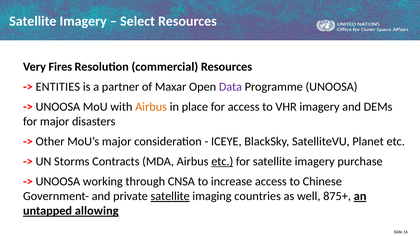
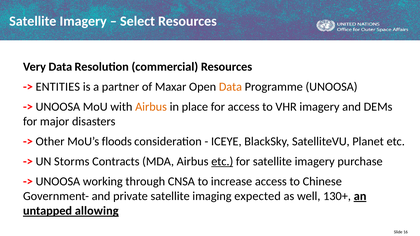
Very Fires: Fires -> Data (60, 67)
Data colour: purple -> orange (230, 87)
MoU’s major: major -> floods (117, 142)
satellite underline: present -> none (170, 196)
countries: countries -> expected (258, 196)
875+: 875+ -> 130+ (337, 196)
